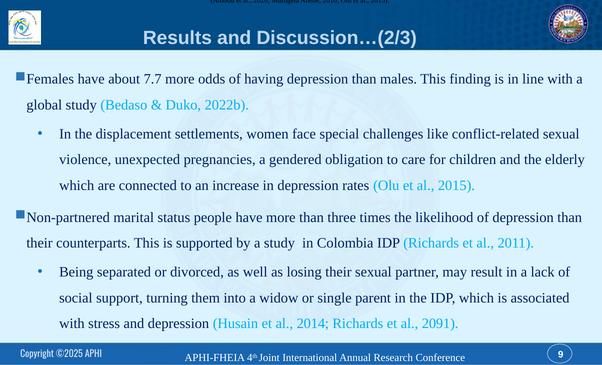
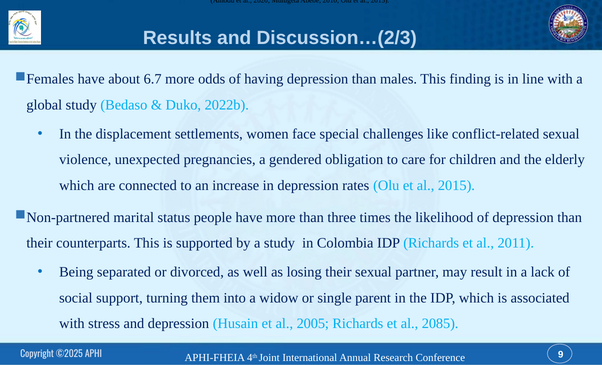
7.7: 7.7 -> 6.7 (153, 79)
2014: 2014 -> 2005 (313, 324)
2091: 2091 -> 2085 (440, 324)
